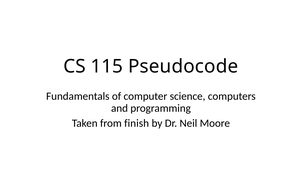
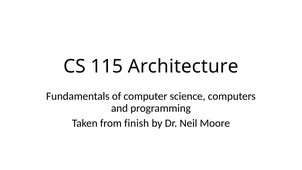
Pseudocode: Pseudocode -> Architecture (183, 66)
